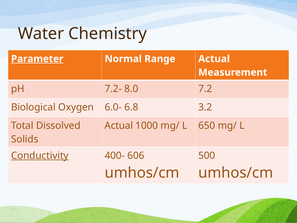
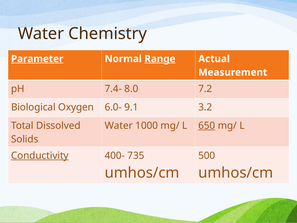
Range underline: none -> present (160, 59)
7.2-: 7.2- -> 7.4- (113, 89)
6.8: 6.8 -> 9.1 (131, 107)
Actual: Actual -> Water (119, 125)
650 underline: none -> present (207, 125)
606: 606 -> 735 (136, 155)
